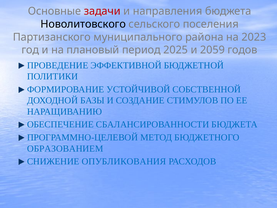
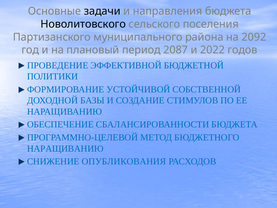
задачи colour: red -> black (102, 11)
2023: 2023 -> 2092 (254, 37)
2025: 2025 -> 2087 (176, 50)
2059: 2059 -> 2022 (212, 50)
ОБРАЗОВАНИЕМ: ОБРАЗОВАНИЕМ -> НАРАЩИВАНИЮ (65, 148)
